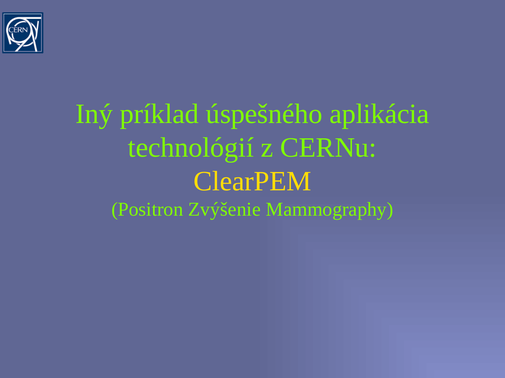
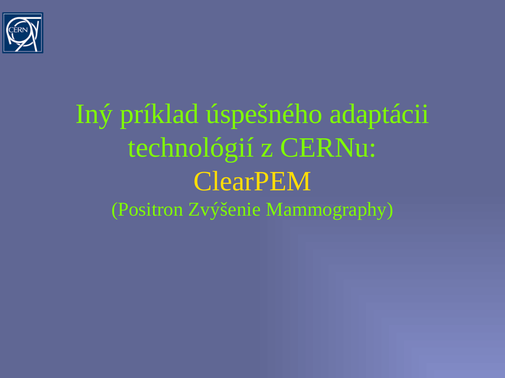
aplikácia: aplikácia -> adaptácii (379, 114)
